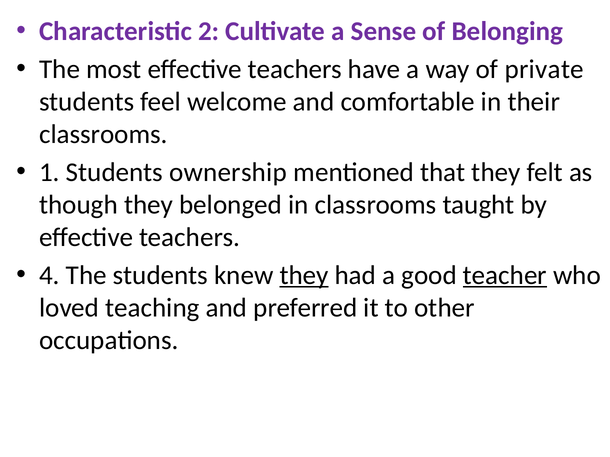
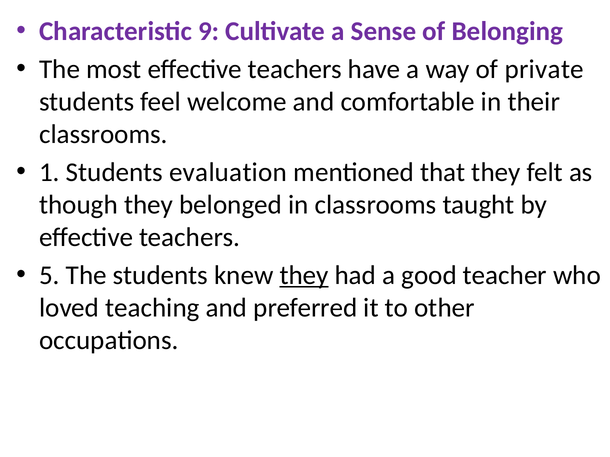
2: 2 -> 9 (209, 31)
ownership: ownership -> evaluation (228, 172)
4: 4 -> 5 (49, 275)
teacher underline: present -> none (505, 275)
